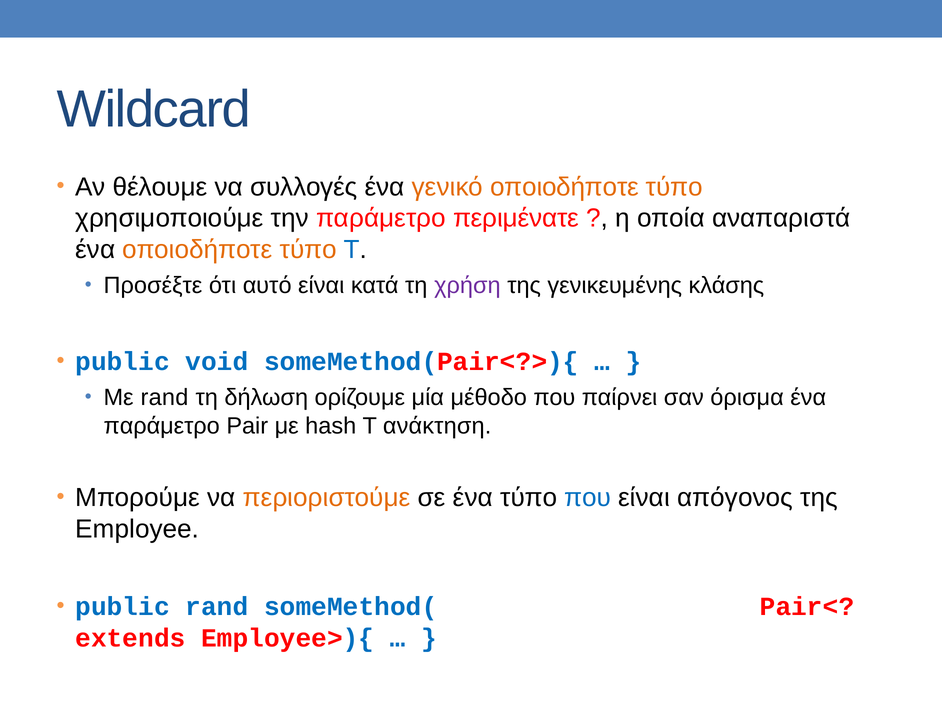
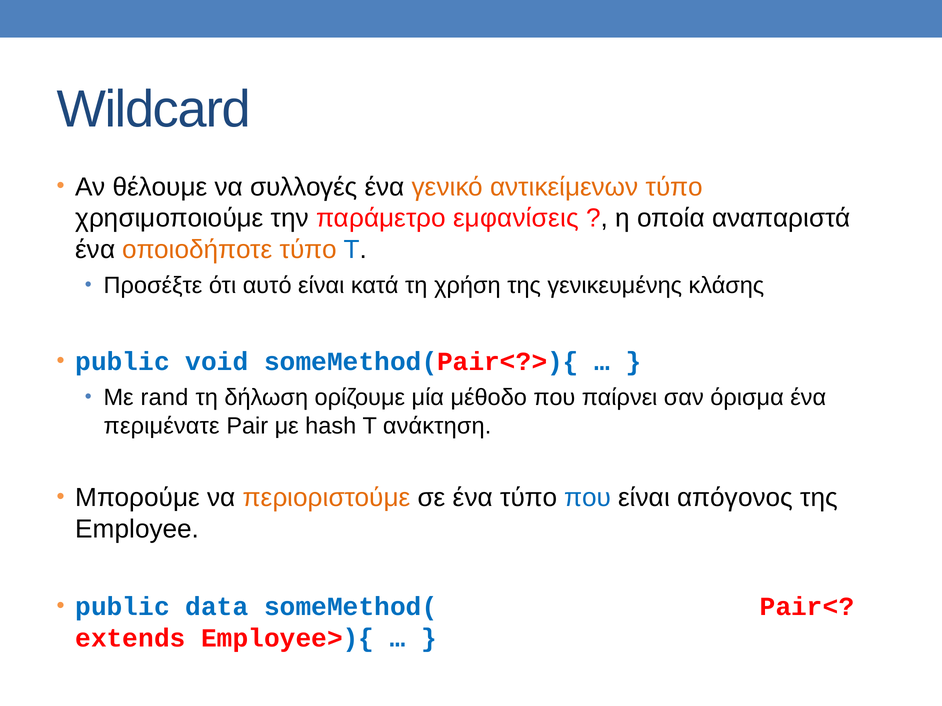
γενικό οποιοδήποτε: οποιοδήποτε -> αντικείμενων (564, 187)
περιμένατε: περιμένατε -> εμφανίσεις (516, 219)
χρήση colour: purple -> black (467, 286)
παράμετρο: παράμετρο -> περιμένατε (162, 426)
public rand: rand -> data (217, 607)
